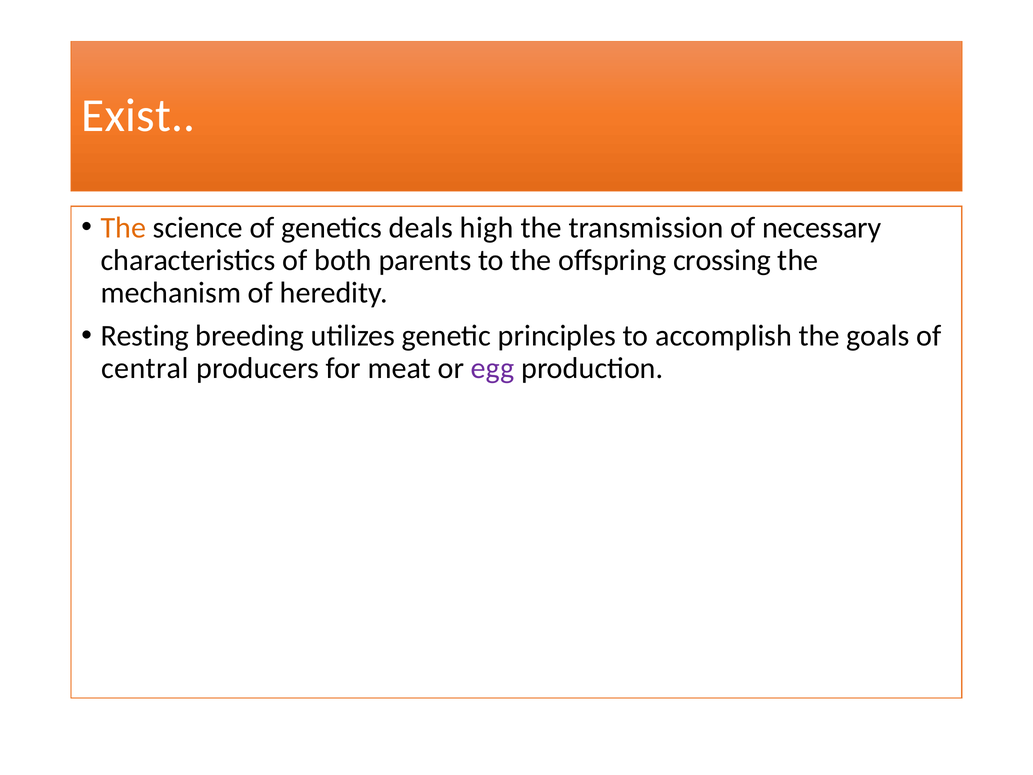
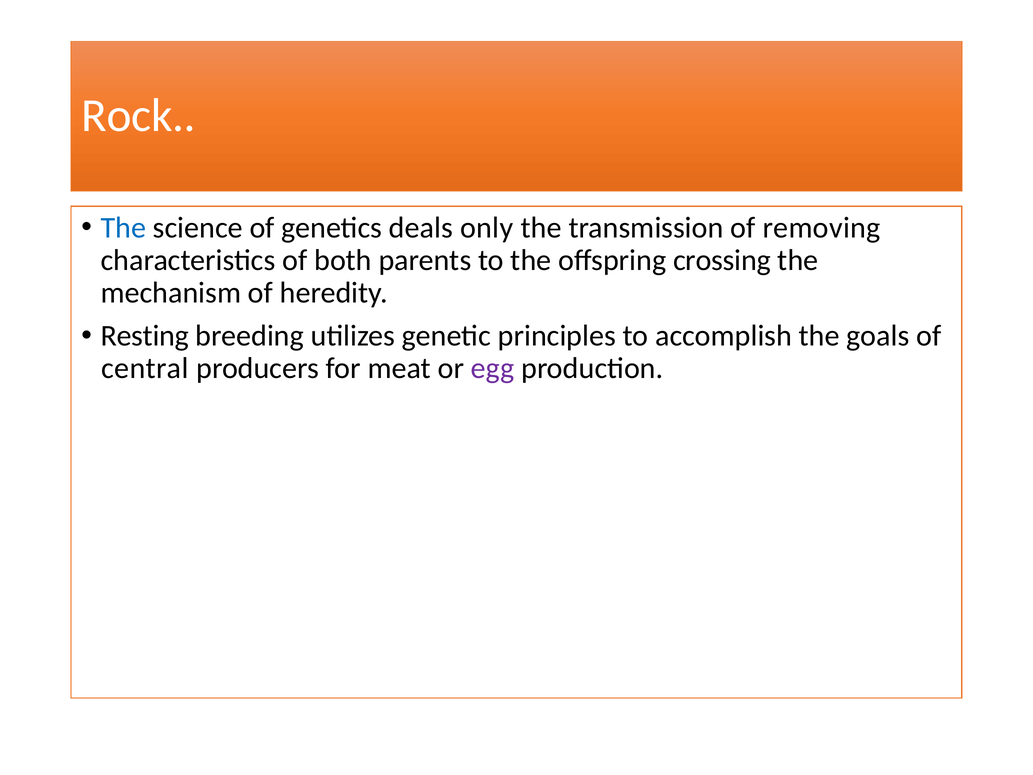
Exist: Exist -> Rock (139, 116)
The colour: orange -> blue (123, 227)
high: high -> only (487, 227)
necessary: necessary -> removing (821, 227)
